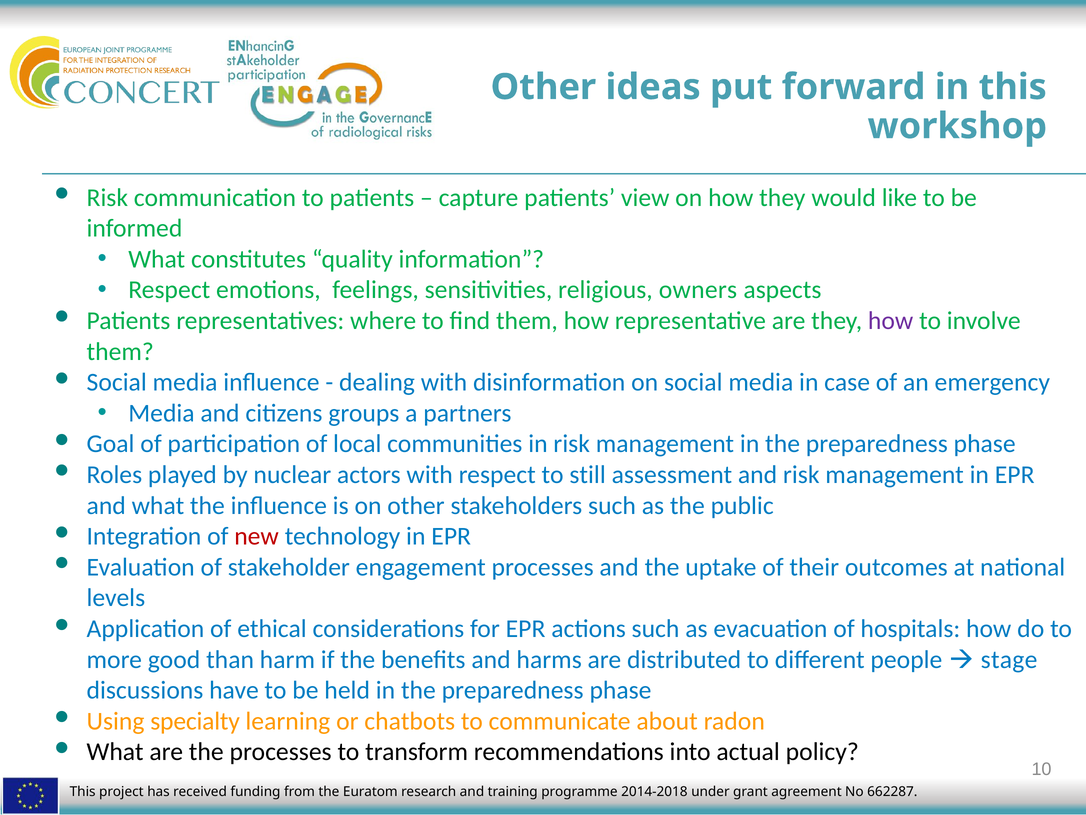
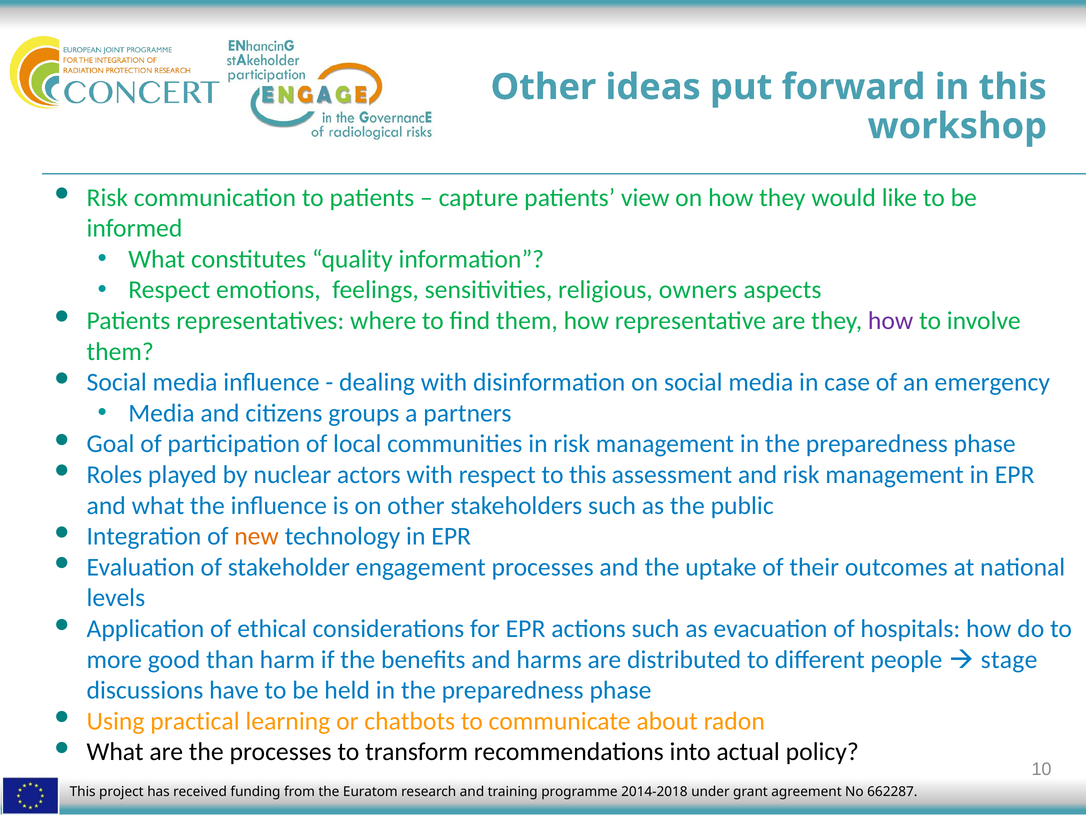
to still: still -> this (588, 475)
new colour: red -> orange (257, 536)
specialty: specialty -> practical (195, 721)
